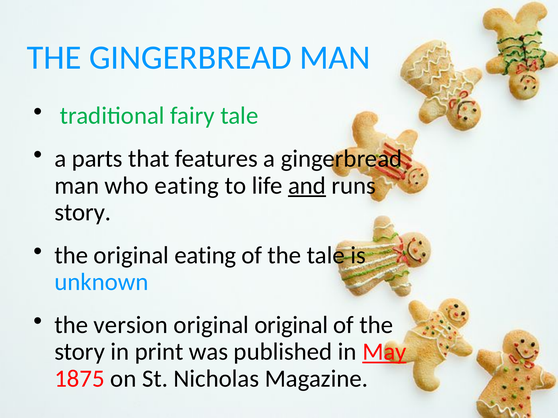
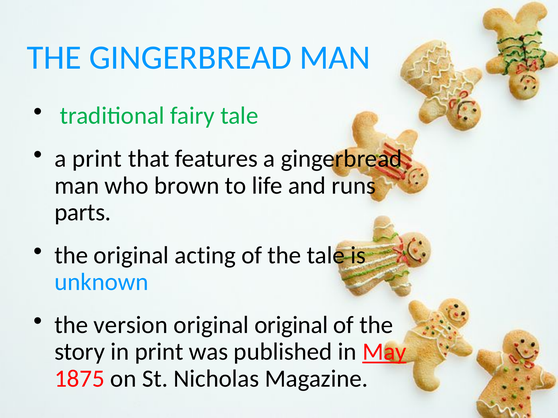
a parts: parts -> print (97, 159)
who eating: eating -> brown (187, 186)
and underline: present -> none (307, 186)
story: story -> parts (83, 213)
original eating: eating -> acting (205, 256)
